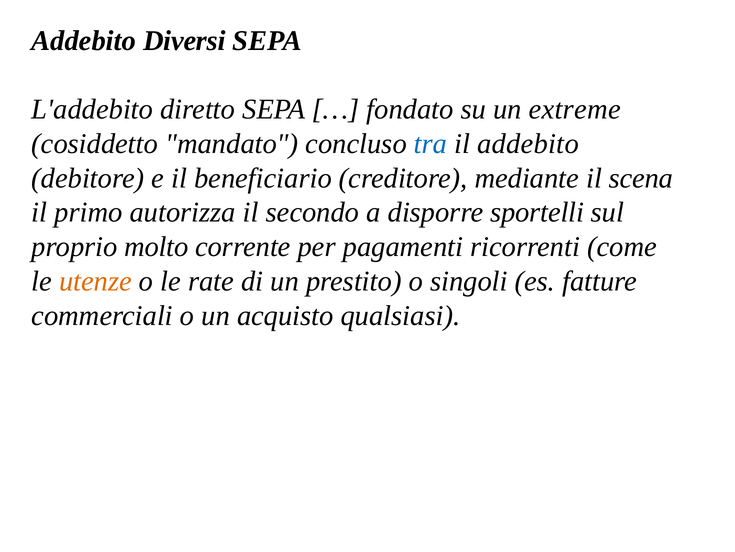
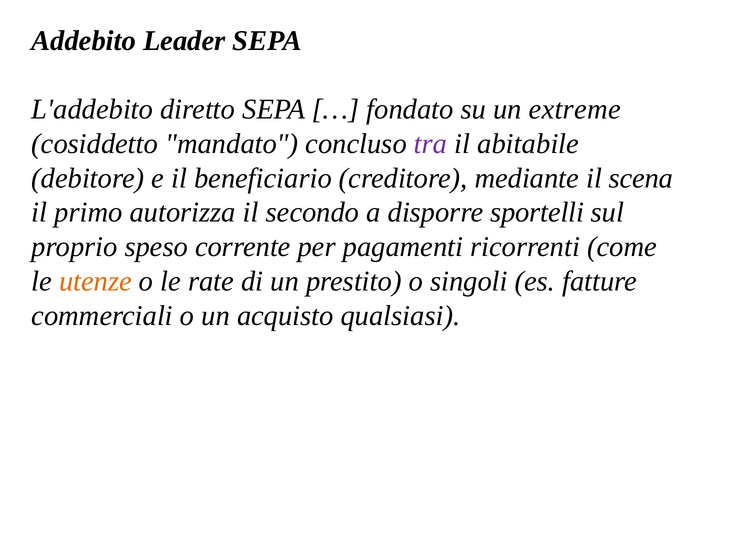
Diversi: Diversi -> Leader (184, 41)
tra colour: blue -> purple (431, 144)
il addebito: addebito -> abitabile (528, 144)
molto: molto -> speso (156, 247)
